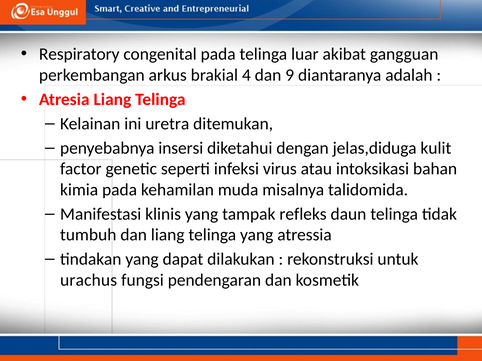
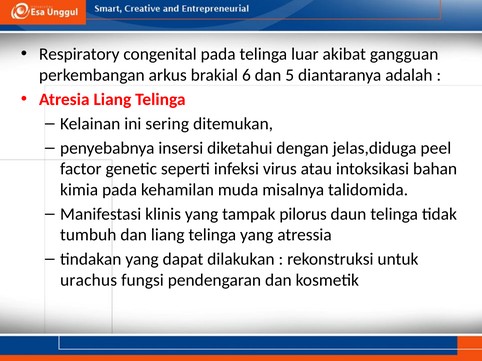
4: 4 -> 6 (246, 75)
9: 9 -> 5 (290, 75)
uretra: uretra -> sering (167, 124)
kulit: kulit -> peel (436, 148)
refleks: refleks -> pilorus (303, 214)
